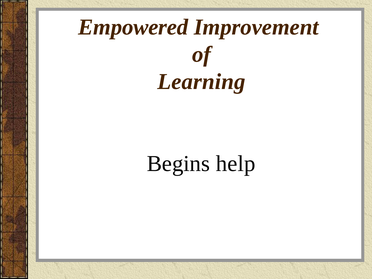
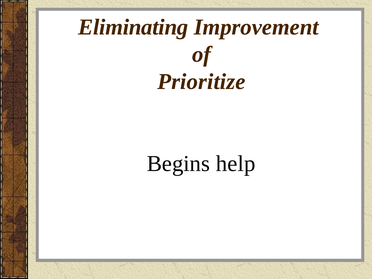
Empowered: Empowered -> Eliminating (133, 27)
Learning: Learning -> Prioritize (201, 82)
